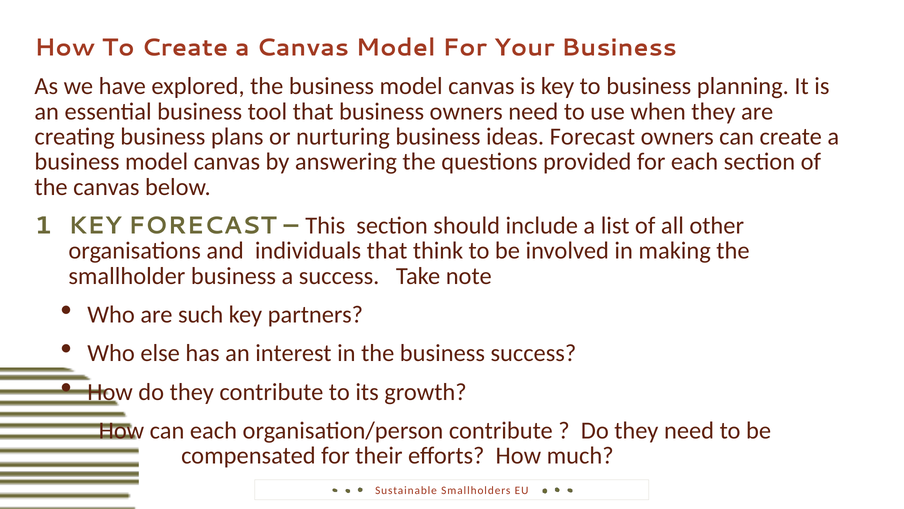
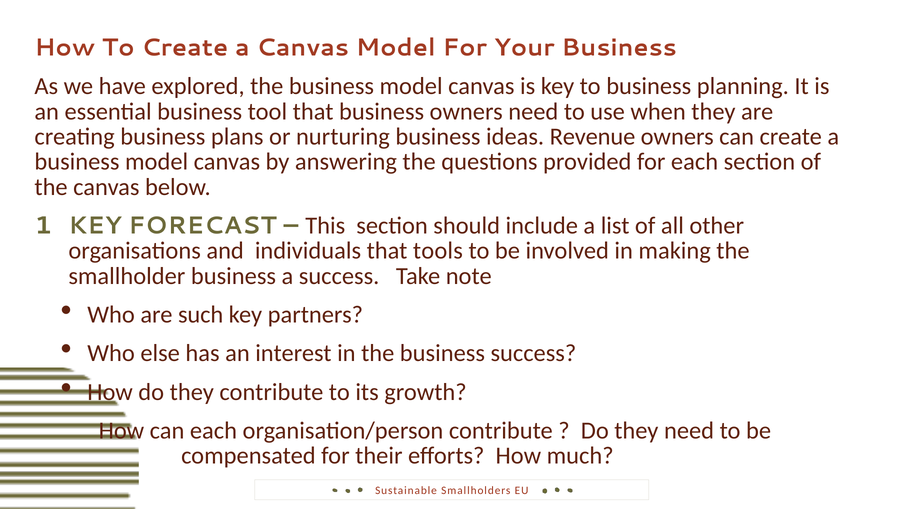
ideas Forecast: Forecast -> Revenue (592, 137)
think: think -> tools (438, 251)
